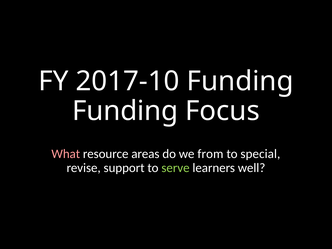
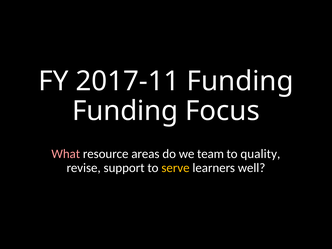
2017-10: 2017-10 -> 2017-11 (128, 81)
from: from -> team (211, 154)
special: special -> quality (260, 154)
serve colour: light green -> yellow (175, 168)
